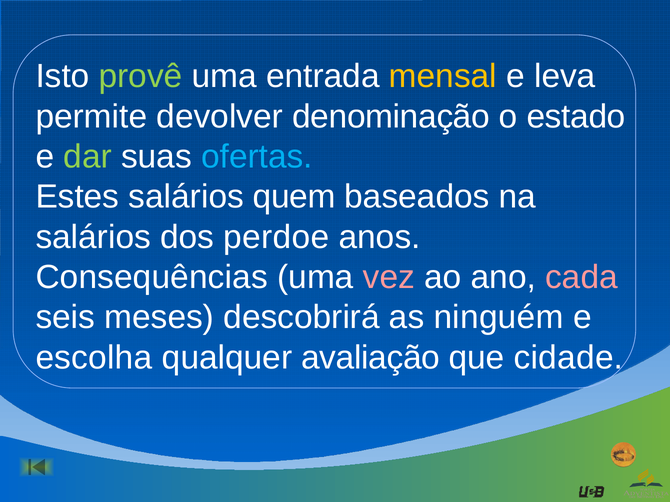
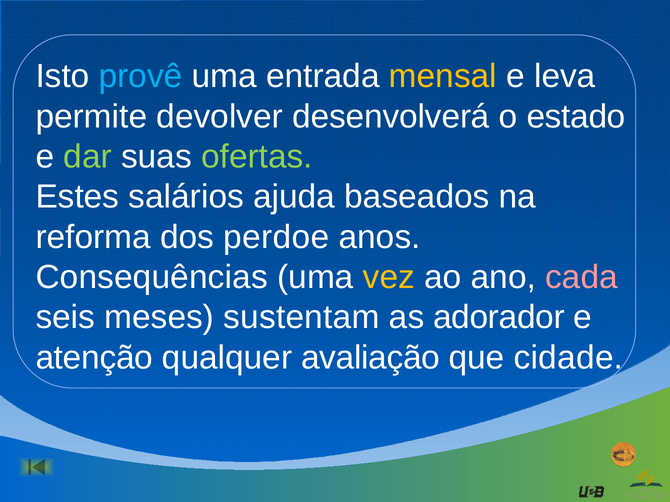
provê colour: light green -> light blue (141, 76)
denominação: denominação -> desenvolverá (391, 117)
ofertas colour: light blue -> light green (257, 157)
quem: quem -> ajuda (294, 197)
salários: salários -> reforma (93, 237)
vez colour: pink -> yellow (389, 277)
descobrirá: descobrirá -> sustentam (301, 318)
ninguém: ninguém -> adorador (499, 318)
escolha: escolha -> atenção (94, 358)
